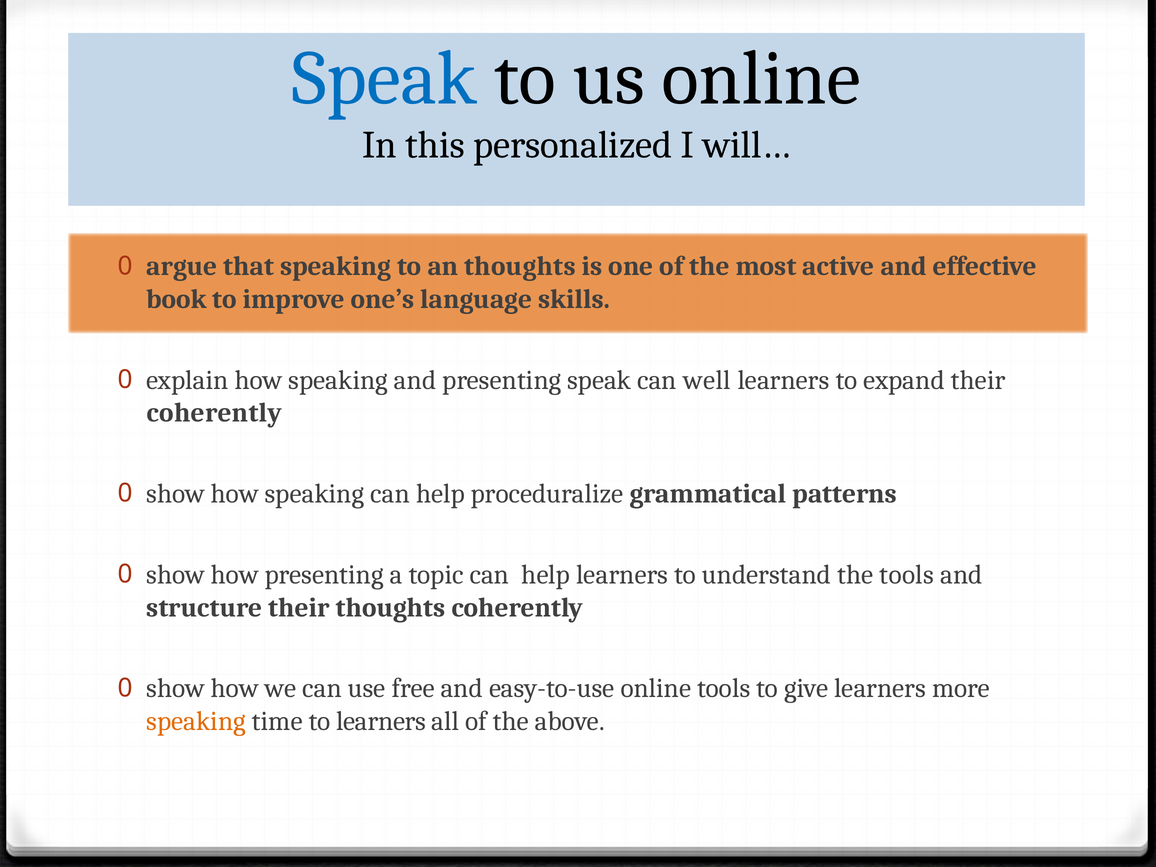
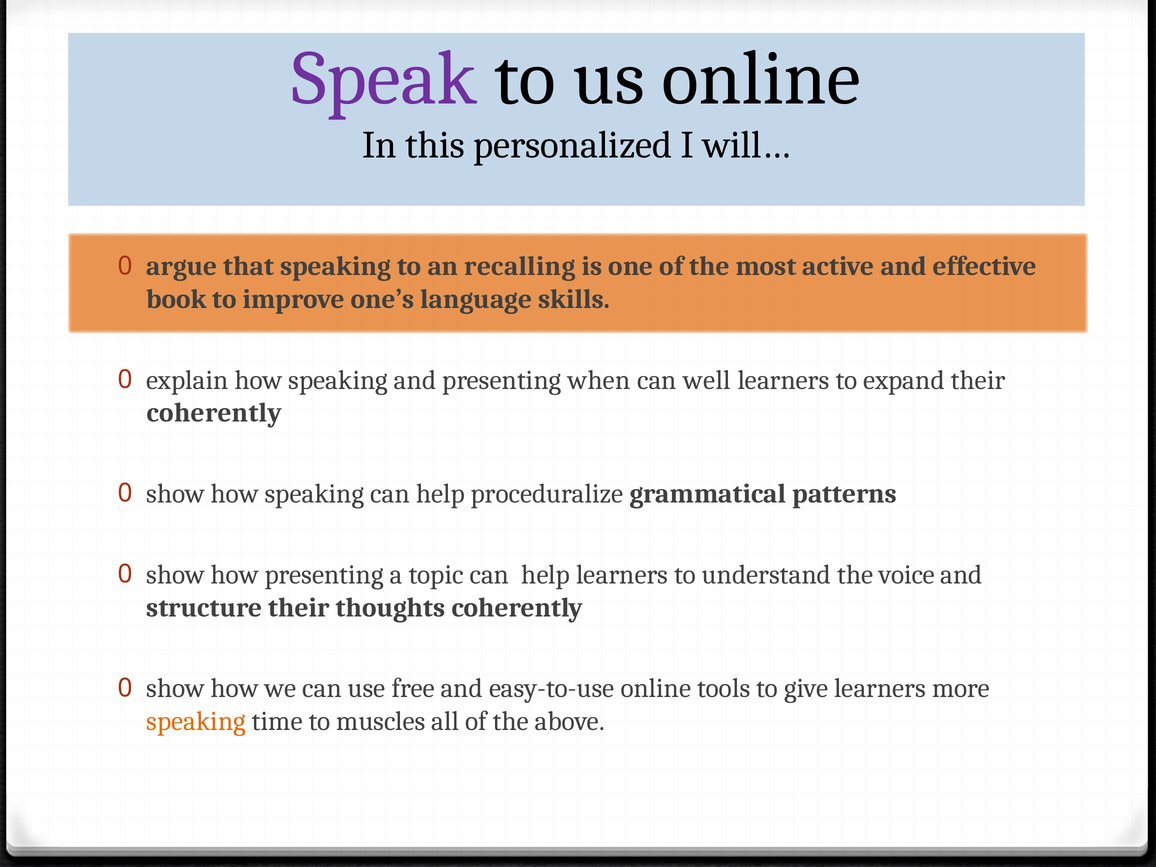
Speak colour: blue -> purple (385, 79)
an thoughts: thoughts -> recalling (520, 266)
presenting speak: speak -> when (599, 380)
the tools: tools -> voice (907, 575)
to learners: learners -> muscles (381, 721)
